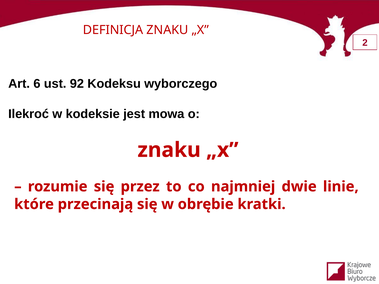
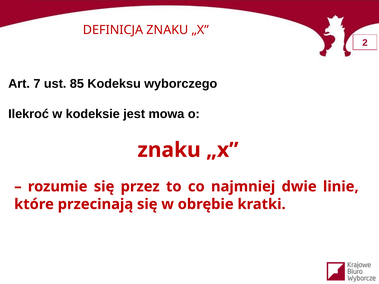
6: 6 -> 7 (37, 84)
92: 92 -> 85 (77, 84)
